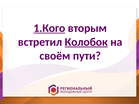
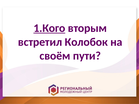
Колобок underline: present -> none (86, 42)
